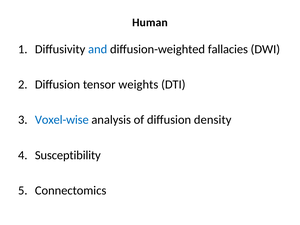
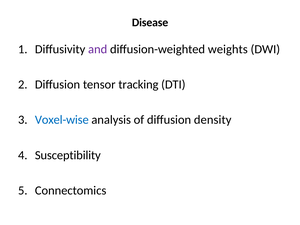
Human: Human -> Disease (150, 22)
and colour: blue -> purple (98, 49)
fallacies: fallacies -> weights (228, 49)
weights: weights -> tracking (138, 84)
